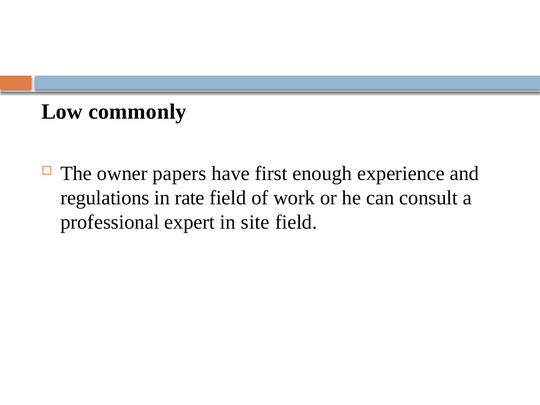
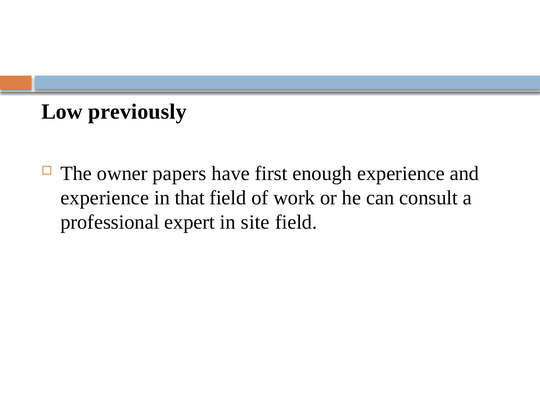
commonly: commonly -> previously (137, 112)
regulations: regulations -> experience (105, 198)
rate: rate -> that (190, 198)
